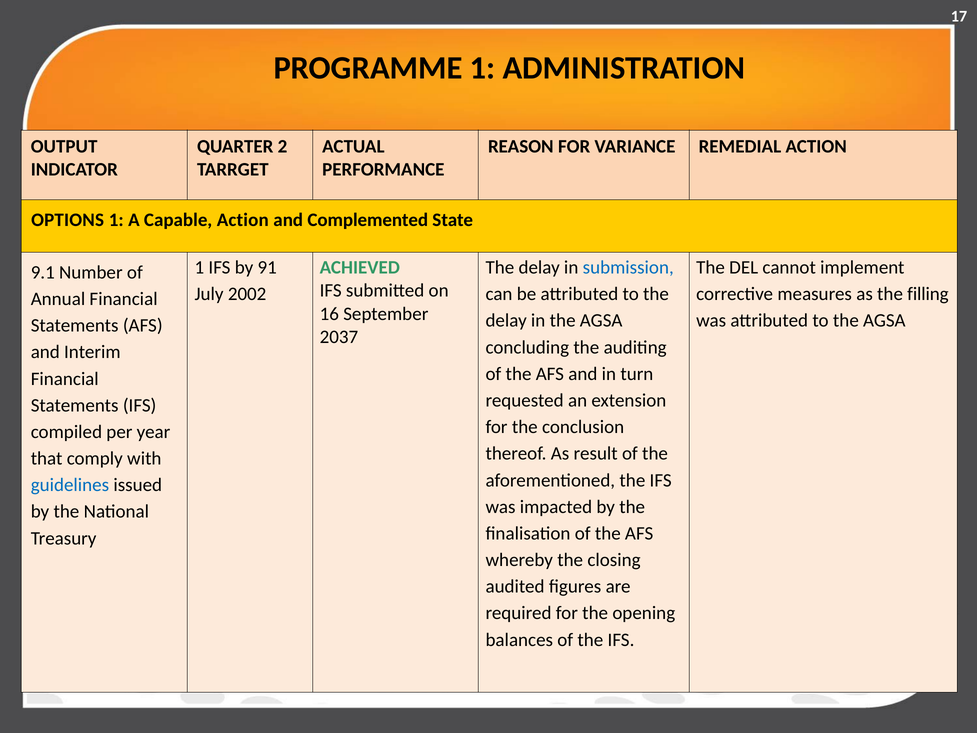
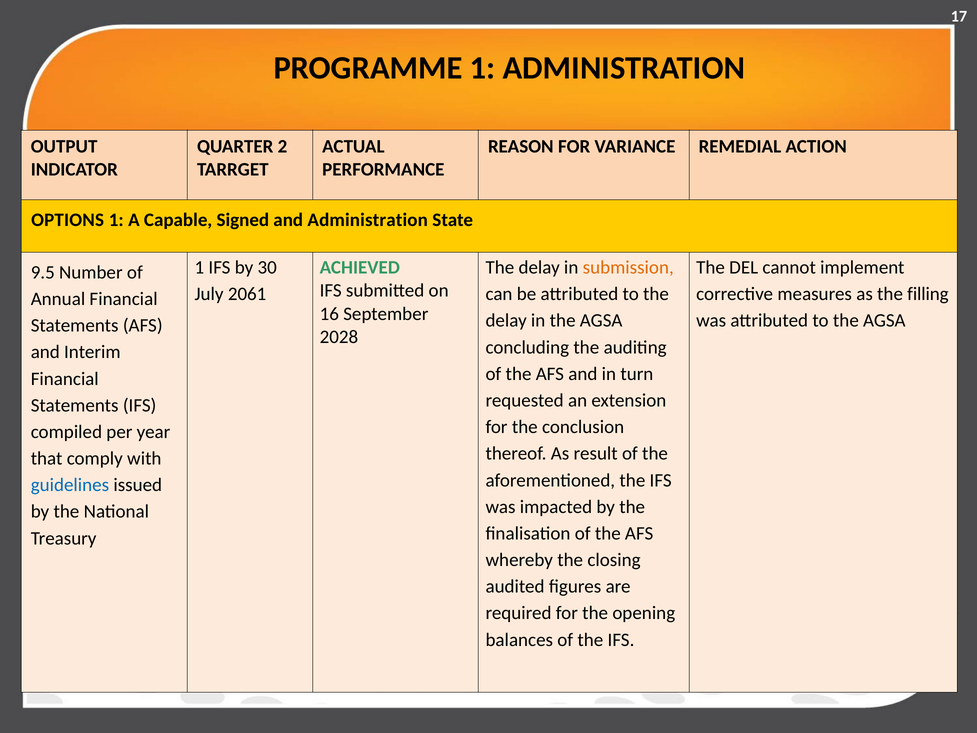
Capable Action: Action -> Signed (243, 220)
and Complemented: Complemented -> Administration (368, 220)
91: 91 -> 30 (267, 267)
submission colour: blue -> orange (628, 267)
9.1: 9.1 -> 9.5 (43, 272)
2002: 2002 -> 2061 (247, 294)
2037: 2037 -> 2028 (339, 337)
